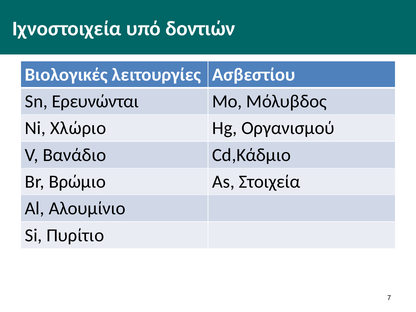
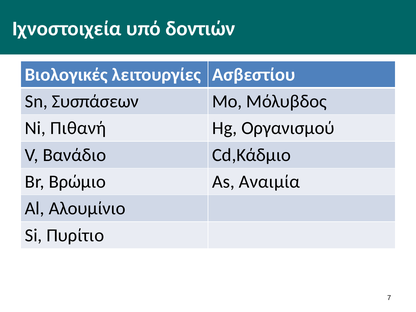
Ερευνώνται: Ερευνώνται -> Συσπάσεων (95, 101)
Χλώριο: Χλώριο -> Πιθανή (78, 128)
Στοιχεία: Στοιχεία -> Αναιμία (269, 182)
